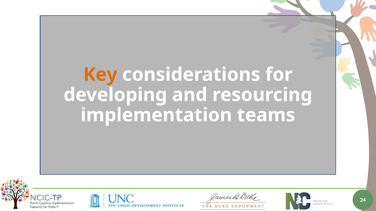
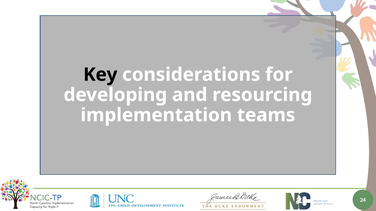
Key colour: orange -> black (100, 75)
